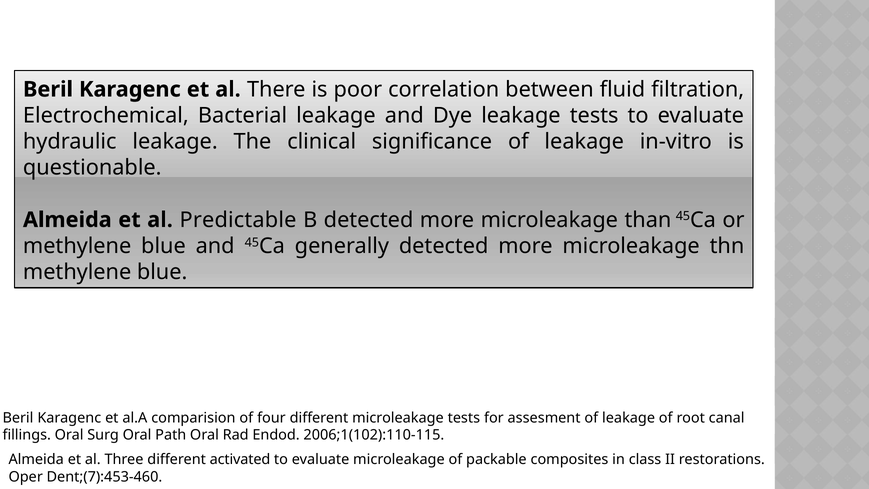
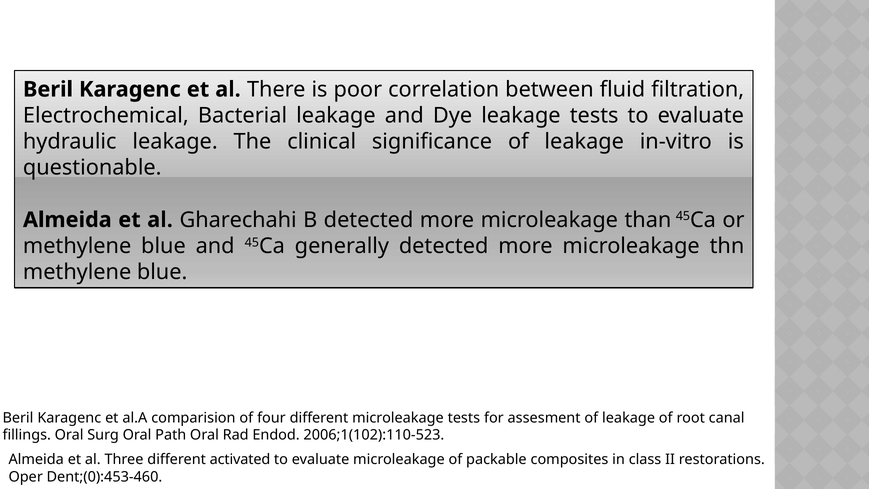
Predictable: Predictable -> Gharechahi (238, 220)
2006;1(102):110-115: 2006;1(102):110-115 -> 2006;1(102):110-523 (374, 435)
Dent;(7):453-460: Dent;(7):453-460 -> Dent;(0):453-460 (104, 477)
